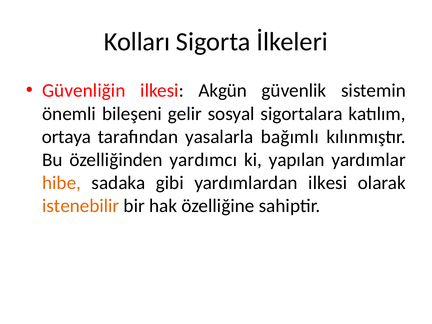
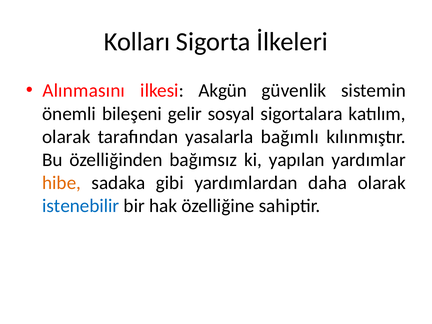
Güvenliğin: Güvenliğin -> Alınmasını (84, 91)
ortaya: ortaya -> olarak (66, 137)
yardımcı: yardımcı -> bağımsız (203, 160)
yardımlardan ilkesi: ilkesi -> daha (328, 183)
istenebilir colour: orange -> blue (81, 206)
